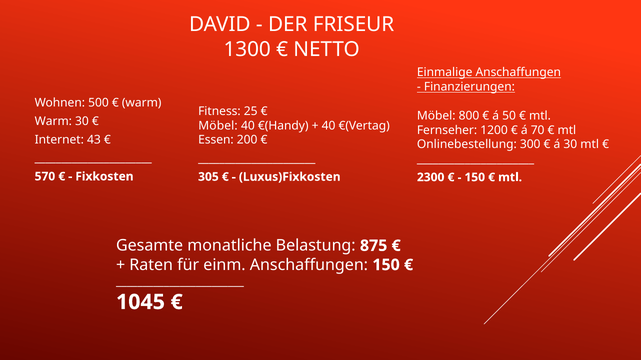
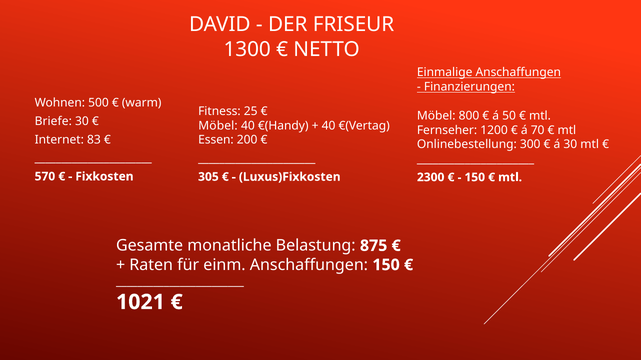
Warm: Warm -> Briefe (53, 121)
43: 43 -> 83 (94, 140)
1045: 1045 -> 1021 (140, 303)
